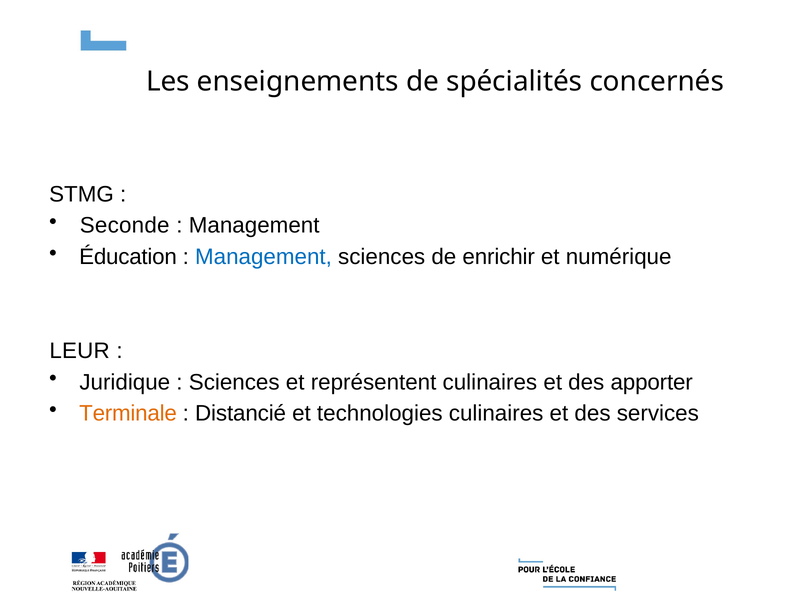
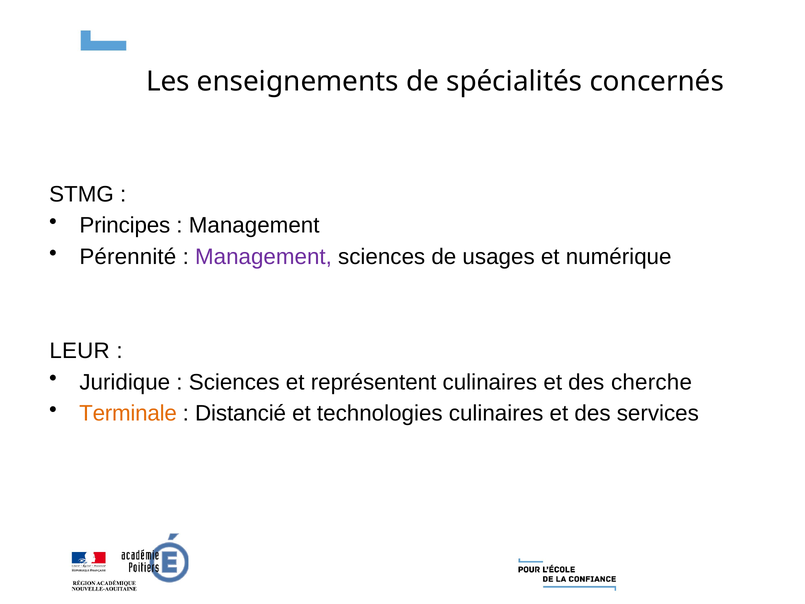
Seconde: Seconde -> Principes (125, 225)
Éducation: Éducation -> Pérennité (128, 257)
Management colour: blue -> purple (263, 257)
enrichir: enrichir -> usages (499, 257)
apporter: apporter -> cherche (651, 382)
